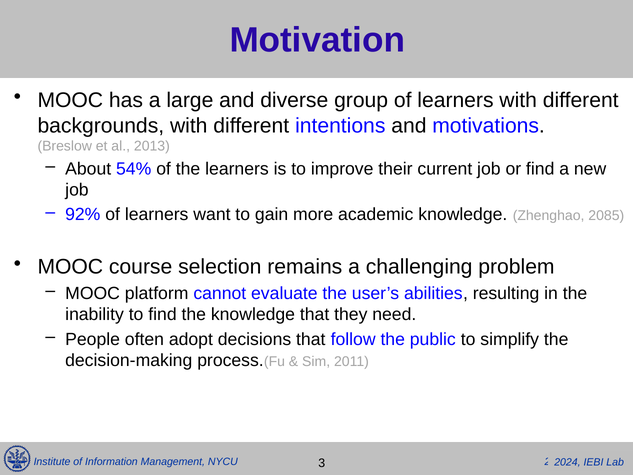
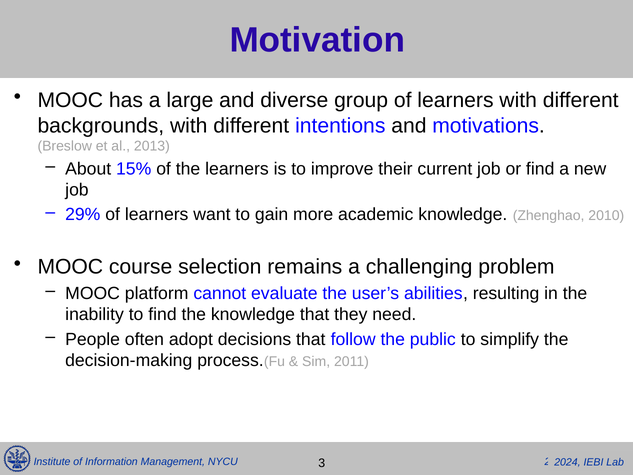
54%: 54% -> 15% (134, 169)
92%: 92% -> 29% (83, 215)
2085: 2085 -> 2010 (606, 216)
